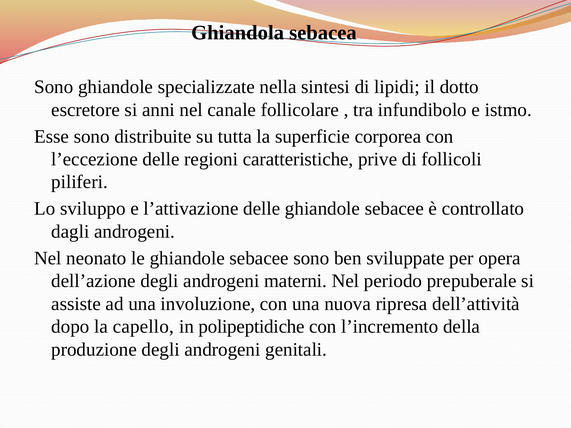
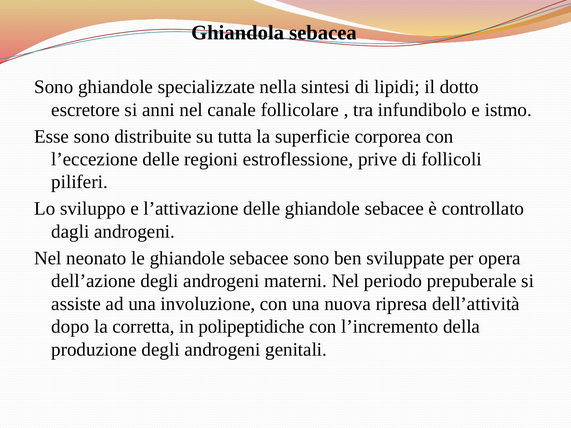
caratteristiche: caratteristiche -> estroflessione (298, 159)
capello: capello -> corretta (144, 327)
